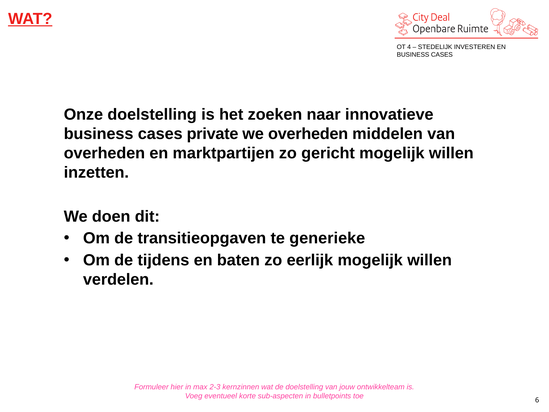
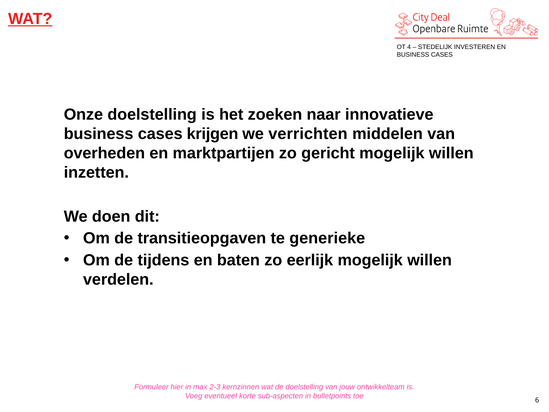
private: private -> krijgen (213, 134)
we overheden: overheden -> verrichten (308, 134)
